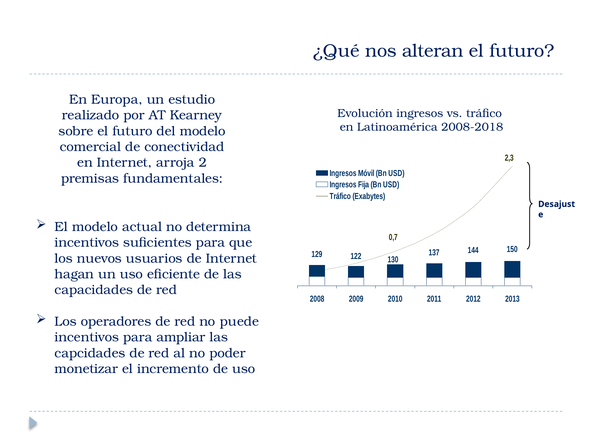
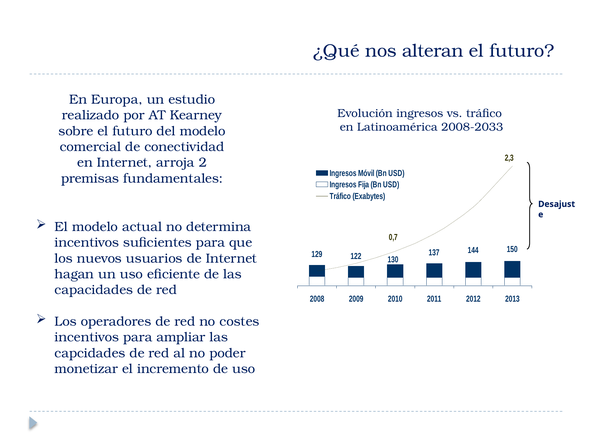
2008-2018: 2008-2018 -> 2008-2033 (472, 127)
puede: puede -> costes (239, 321)
